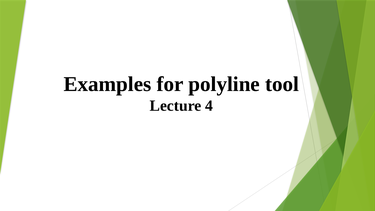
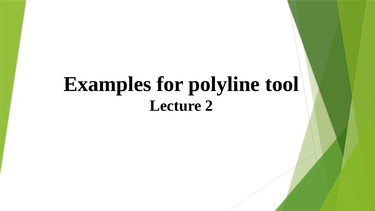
4: 4 -> 2 (209, 106)
